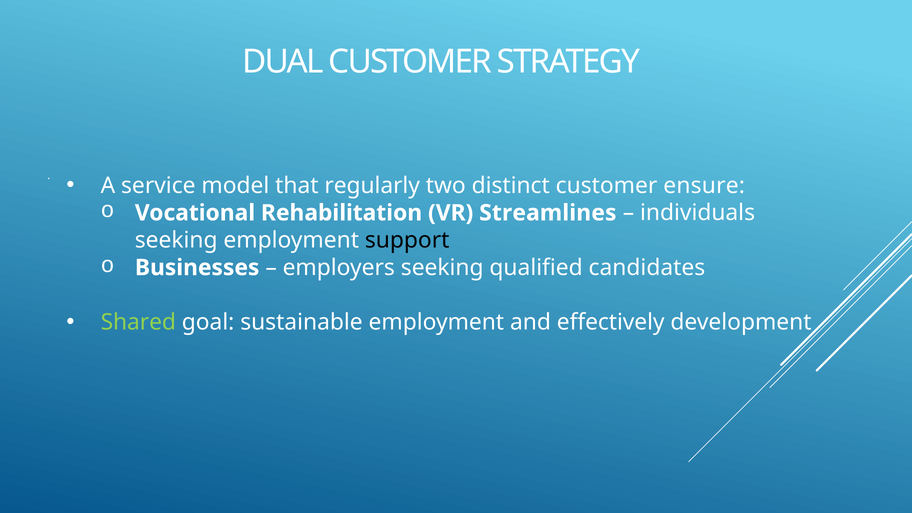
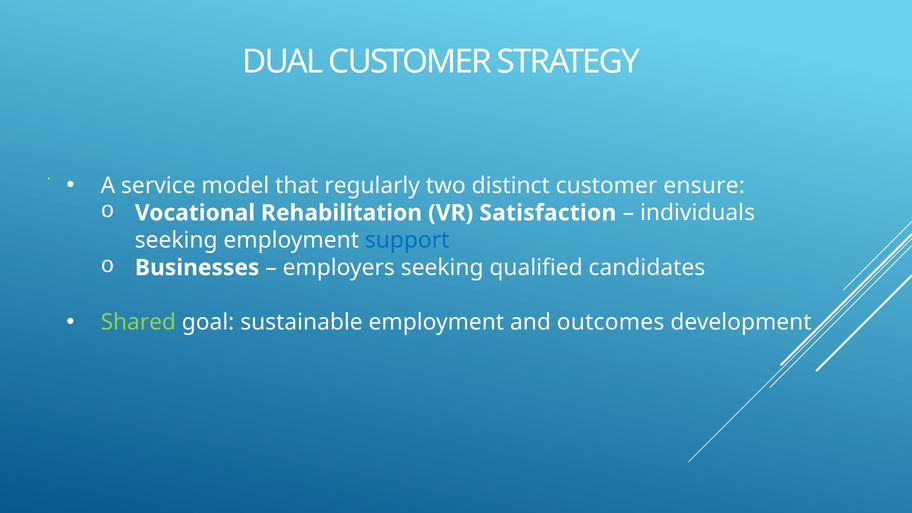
Streamlines: Streamlines -> Satisfaction (548, 213)
support colour: black -> blue (407, 240)
effectively: effectively -> outcomes (611, 322)
